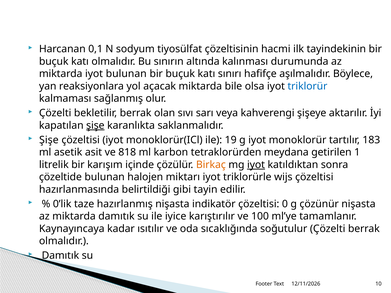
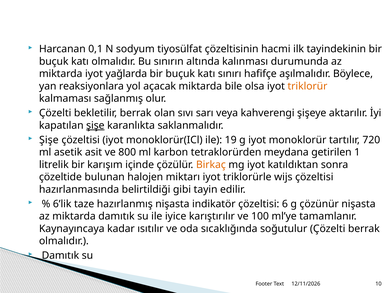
iyot bulunan: bulunan -> yağlarda (126, 74)
triklorür colour: blue -> orange (307, 86)
183: 183 -> 720 (371, 140)
818: 818 -> 800 (127, 152)
iyot underline: present -> none (256, 165)
0’lik: 0’lik -> 6’lik (62, 204)
0: 0 -> 6 (285, 204)
